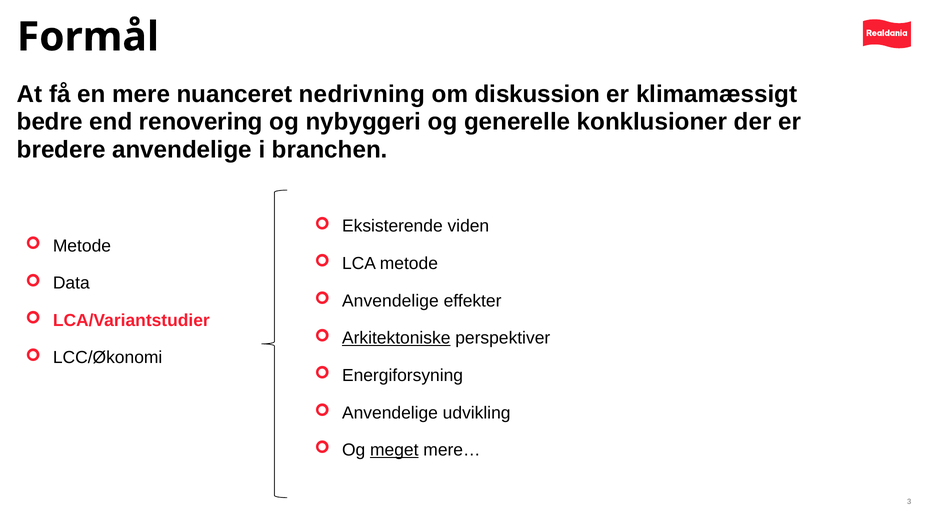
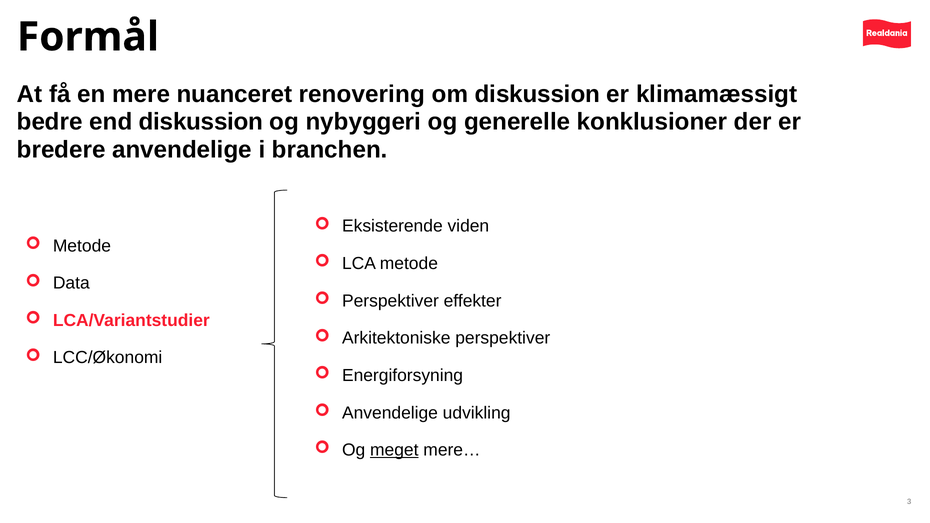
nedrivning: nedrivning -> renovering (362, 94)
end renovering: renovering -> diskussion (201, 122)
Anvendelige: Anvendelige -> Perspektiver (390, 301)
Arkitektoniske underline: present -> none (396, 338)
